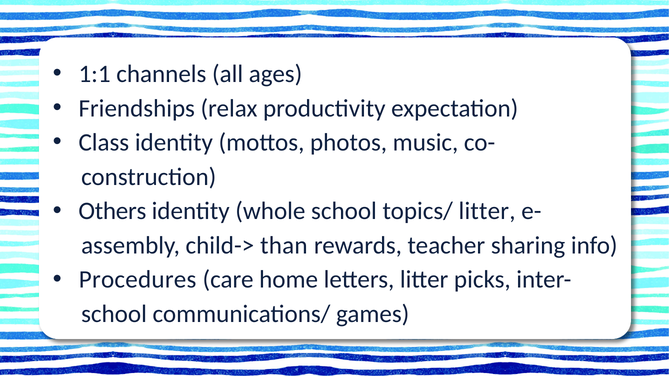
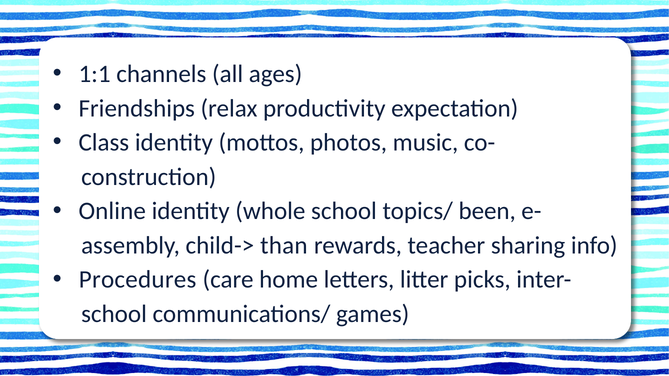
Others: Others -> Online (112, 211)
topics/ litter: litter -> been (487, 211)
